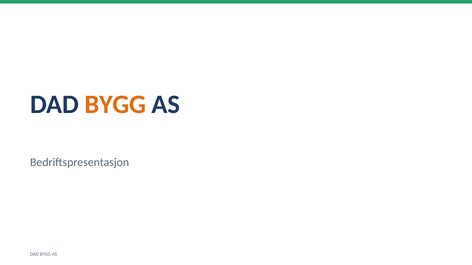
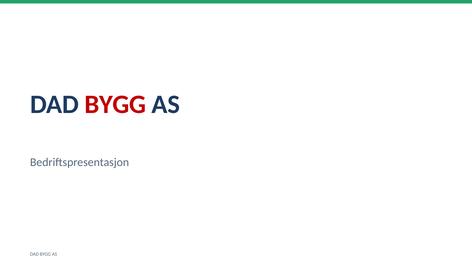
BYGG colour: orange -> red (115, 105)
